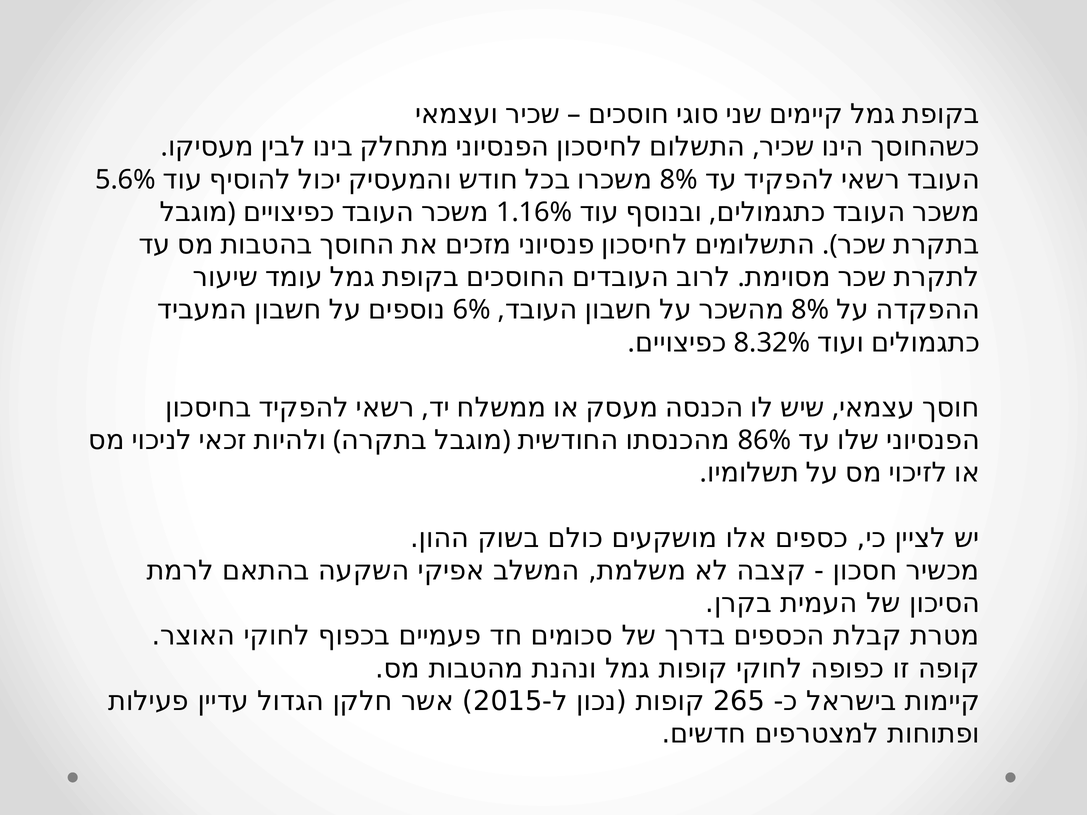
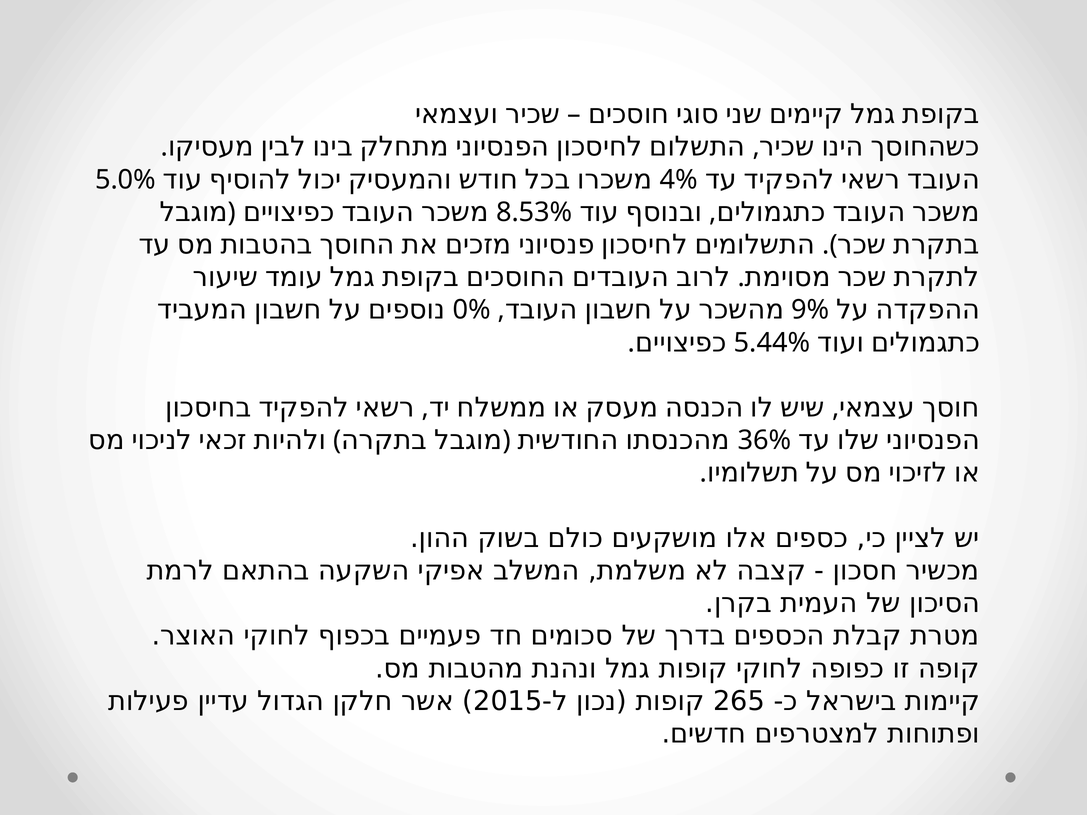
5.6%: 5.6% -> 5.0% (125, 180)
8%: 8% -> 4% (679, 180)
1.16%: 1.16% -> 8.53% (534, 212)
6%: 6% -> 0% (472, 310)
8%: 8% -> 9% (810, 310)
8.32%: 8.32% -> 5.44% (772, 343)
86%: 86% -> 36% (764, 441)
